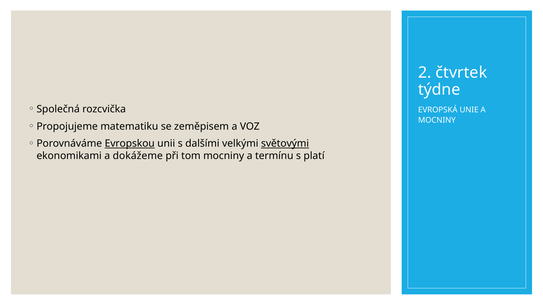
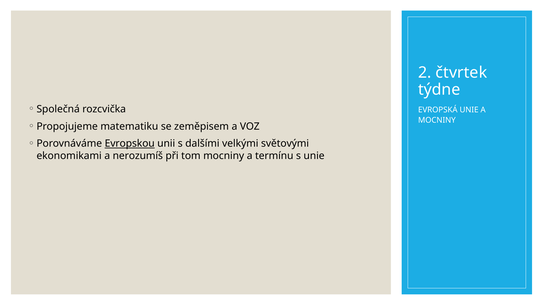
světovými underline: present -> none (285, 144)
dokážeme: dokážeme -> nerozumíš (138, 156)
s platí: platí -> unie (314, 156)
